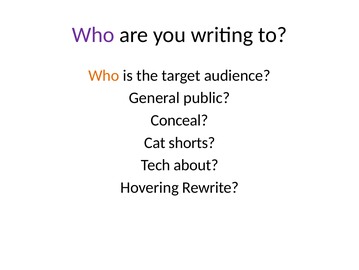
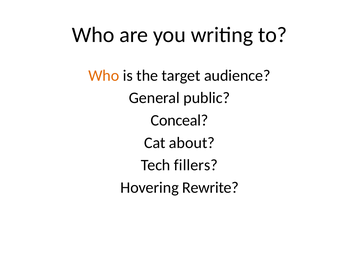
Who colour: purple -> black (93, 35)
shorts: shorts -> about (192, 142)
about: about -> fillers (196, 165)
